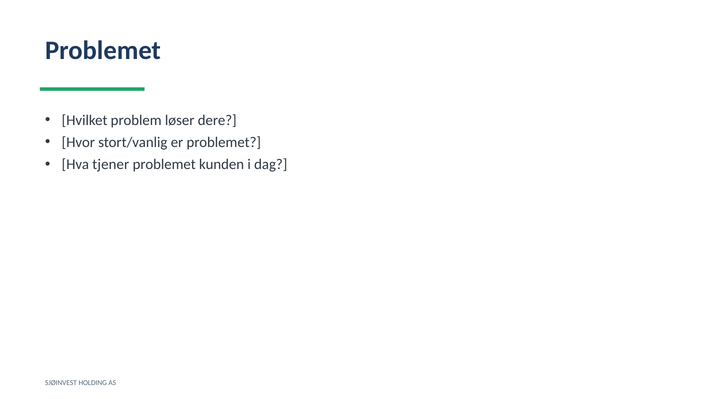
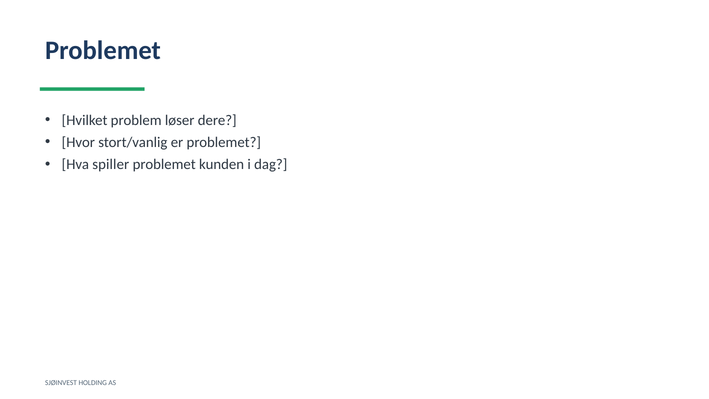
tjener: tjener -> spiller (111, 164)
